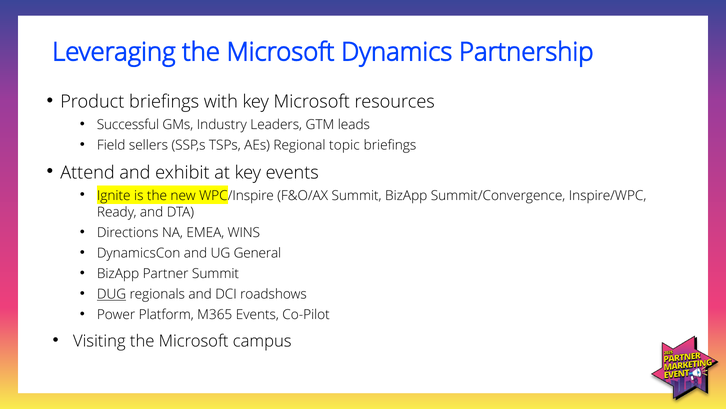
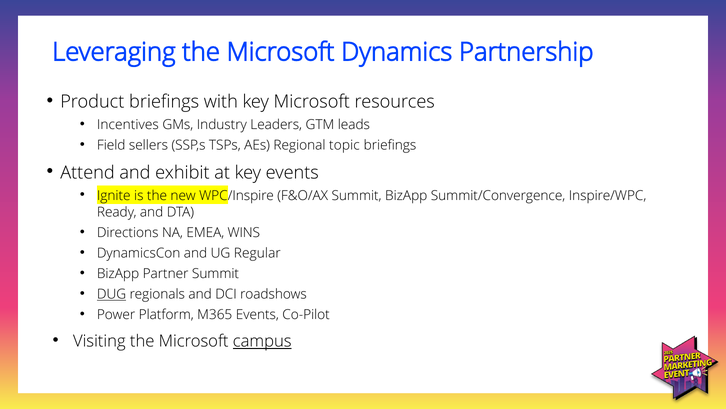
Successful: Successful -> Incentives (128, 125)
General: General -> Regular (257, 253)
campus underline: none -> present (262, 341)
